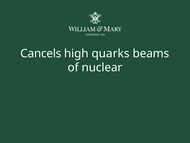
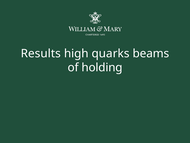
Cancels: Cancels -> Results (41, 53)
nuclear: nuclear -> holding (102, 67)
